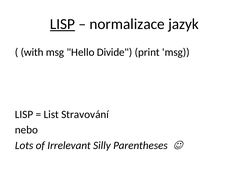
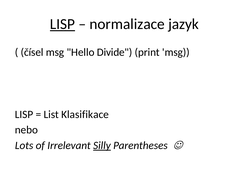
with: with -> čísel (32, 52)
Stravování: Stravování -> Klasifikace (85, 114)
Silly underline: none -> present (102, 145)
